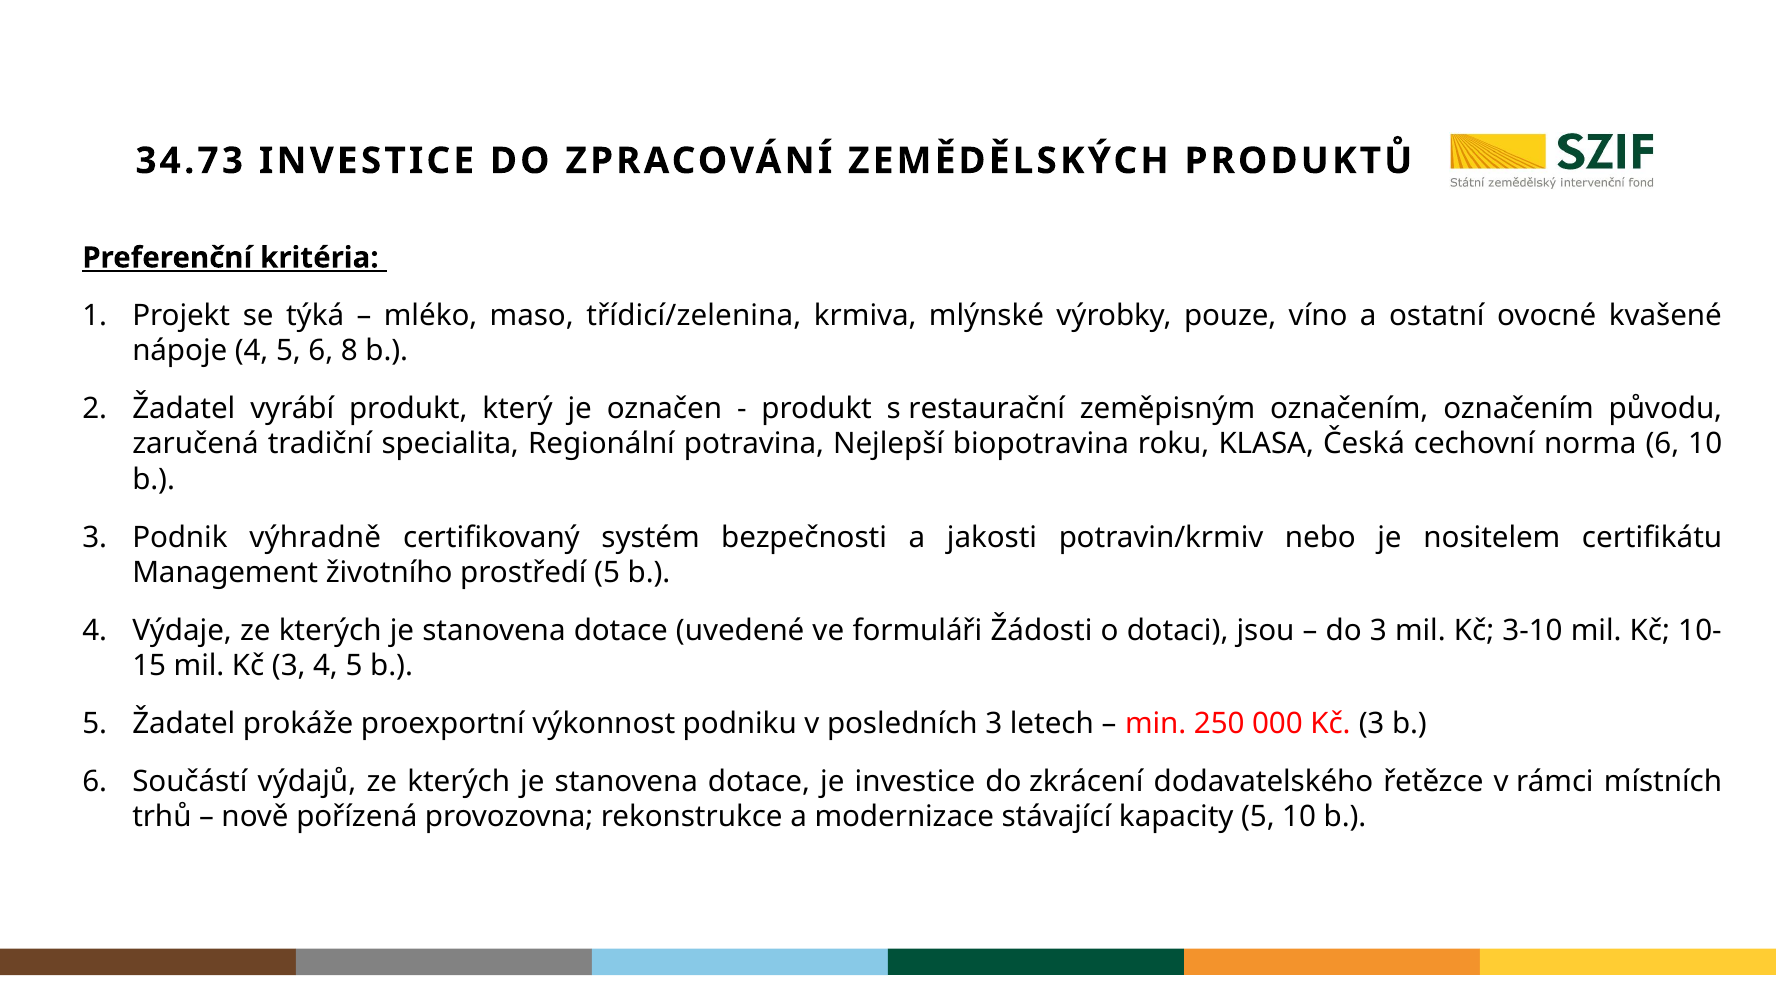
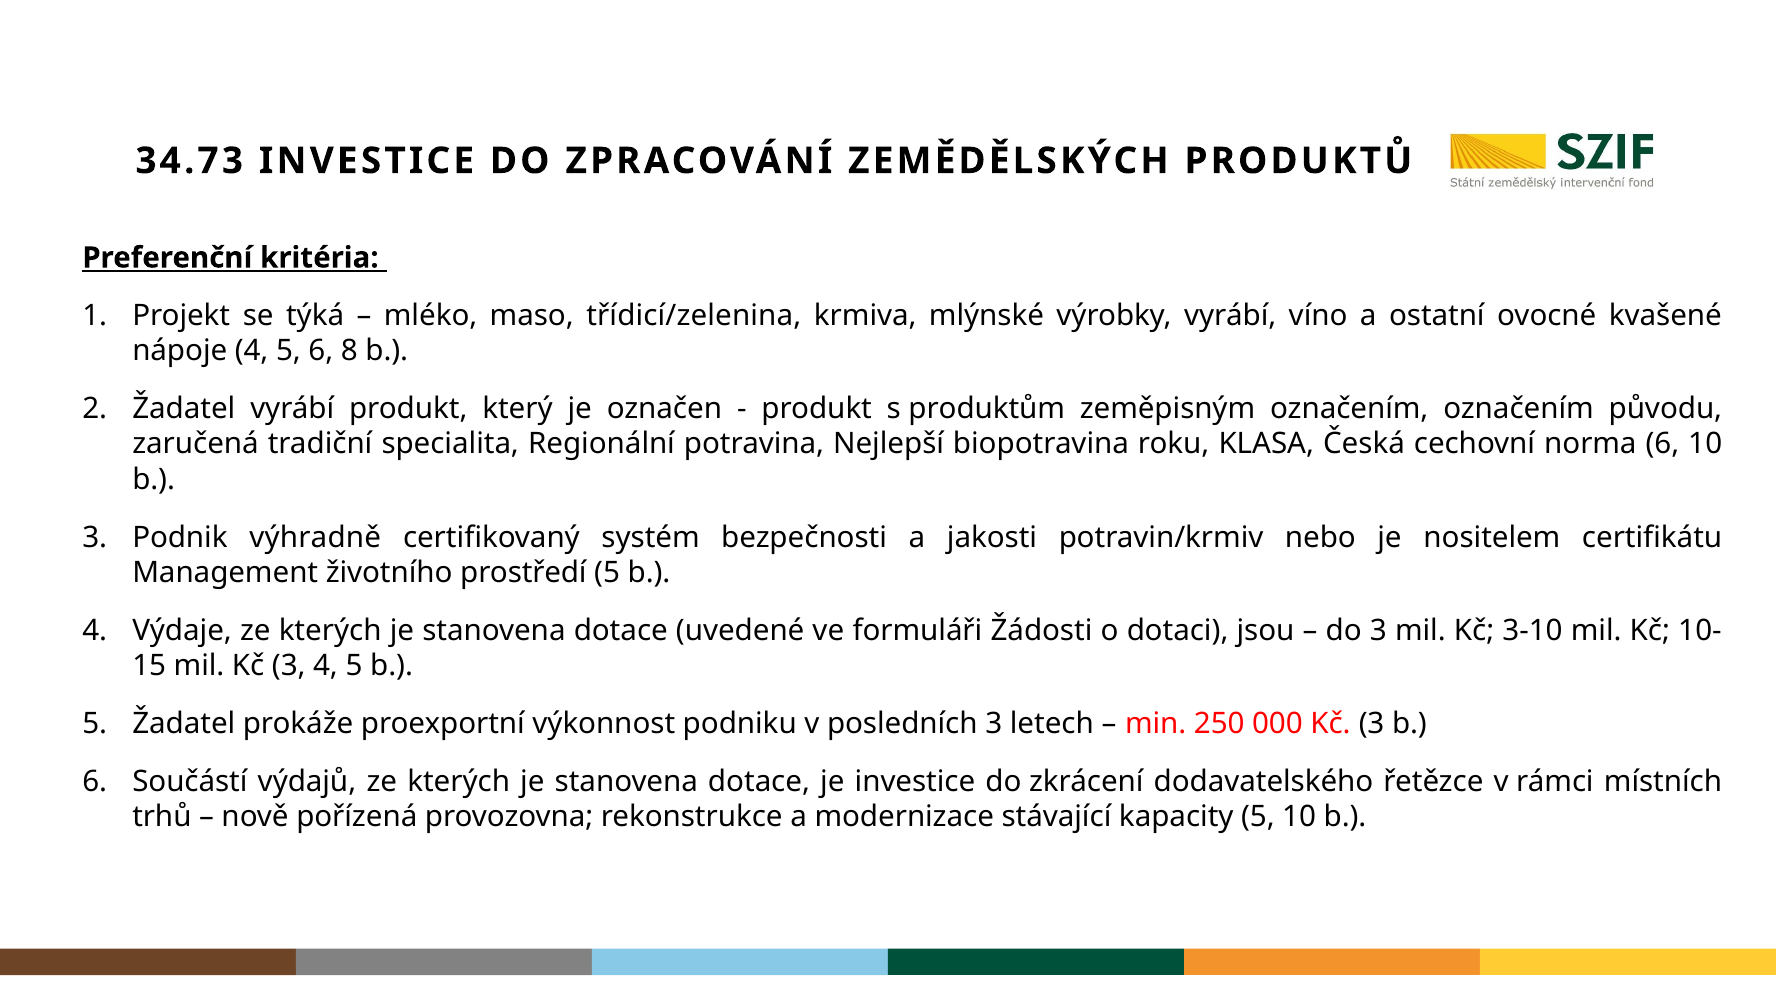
výrobky pouze: pouze -> vyrábí (1230, 315)
restaurační: restaurační -> produktům (987, 409)
